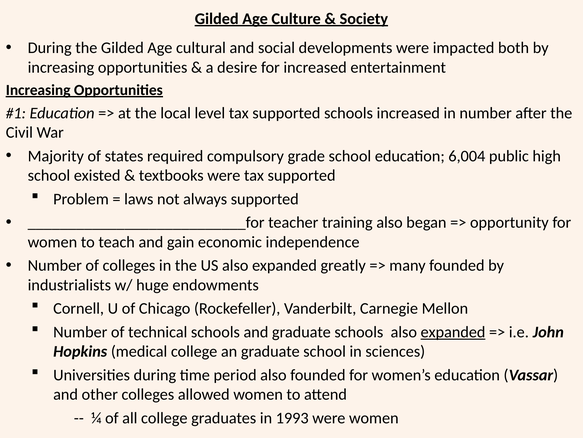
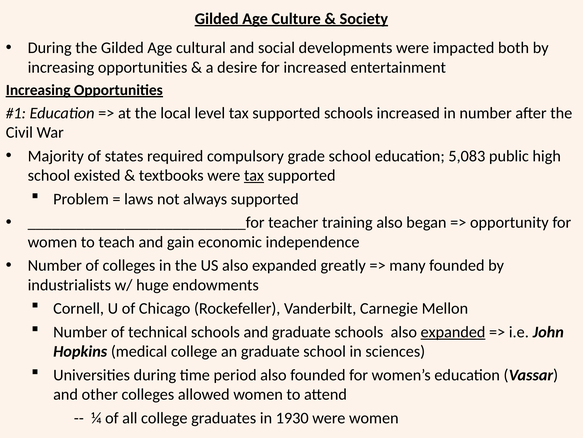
6,004: 6,004 -> 5,083 (467, 156)
tax underline: none -> present (254, 175)
1993: 1993 -> 1930 (292, 417)
